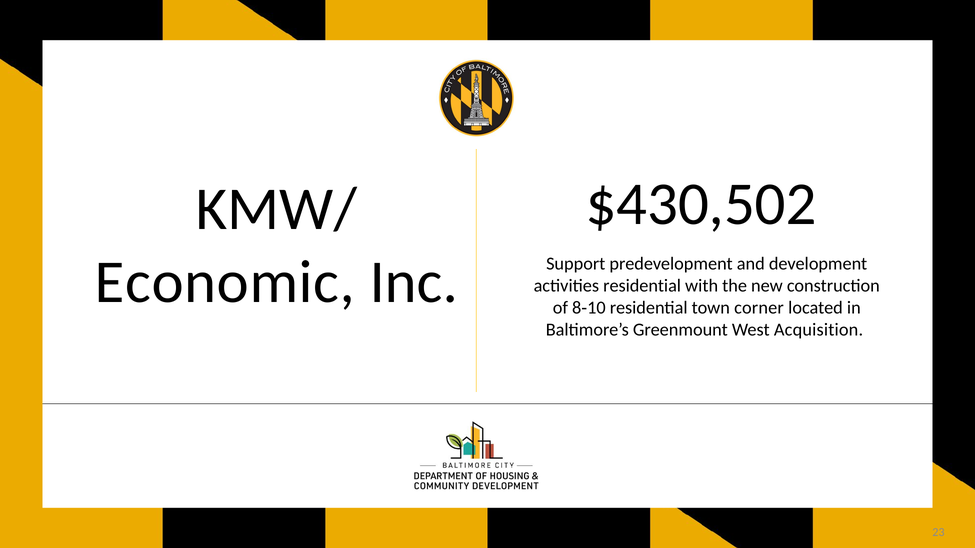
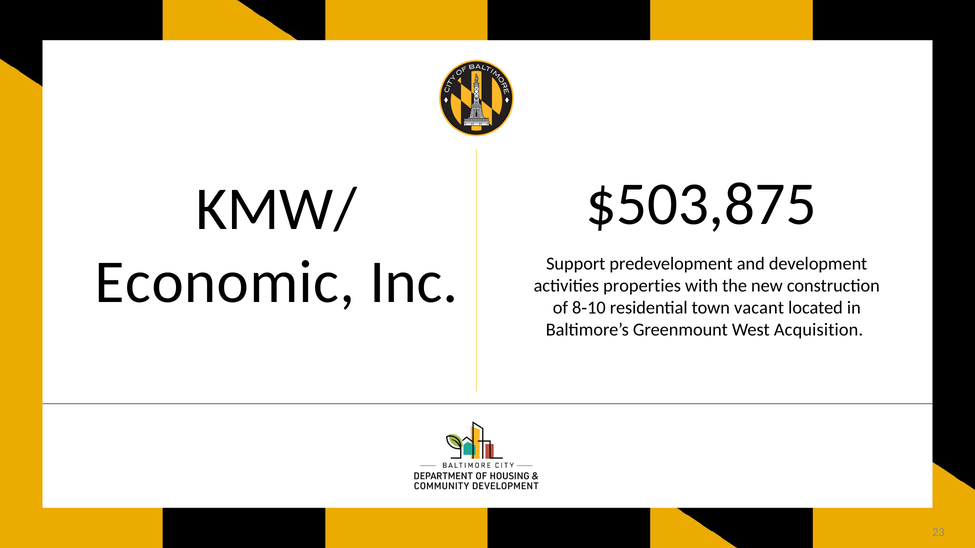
$430,502: $430,502 -> $503,875 (701, 204)
activities residential: residential -> properties (642, 286)
corner: corner -> vacant (759, 308)
